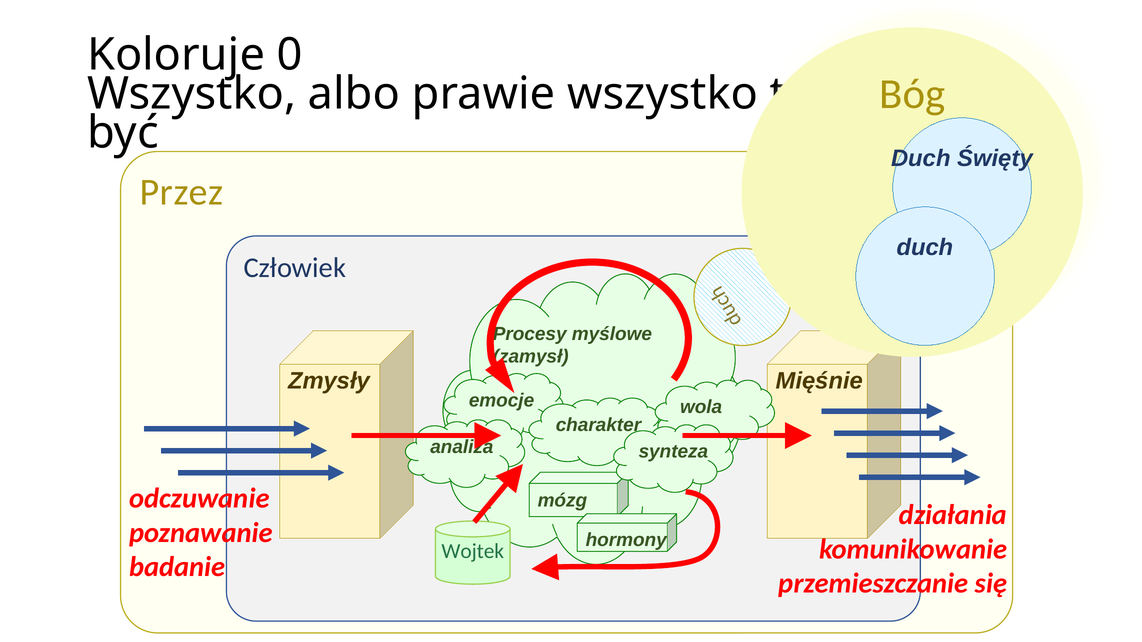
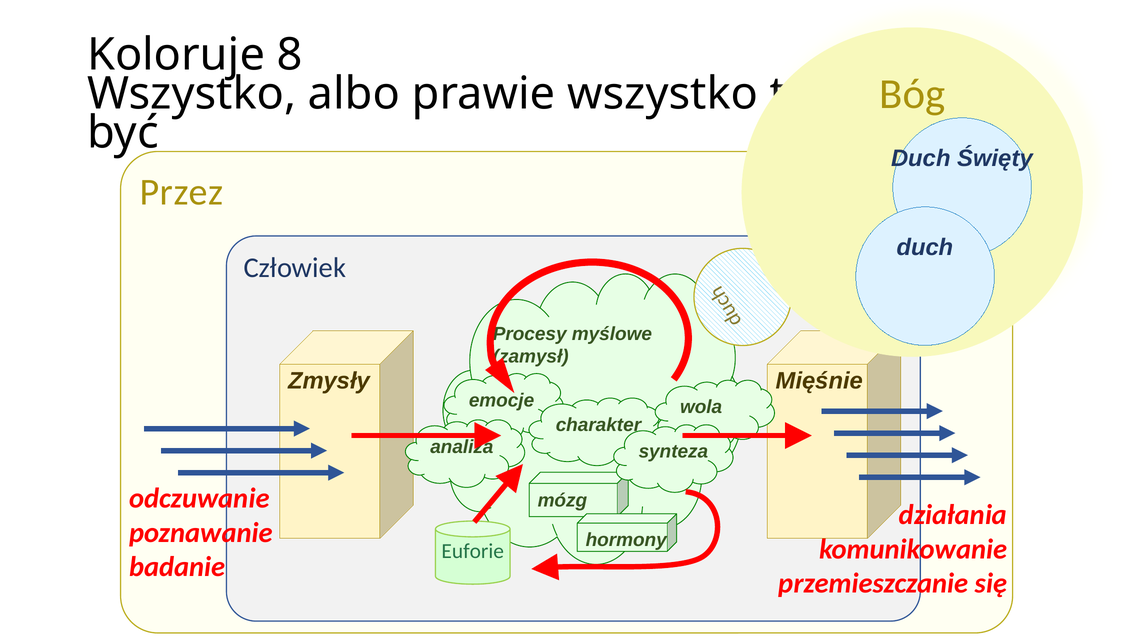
0: 0 -> 8 (290, 55)
Wojtek: Wojtek -> Euforie (473, 552)
